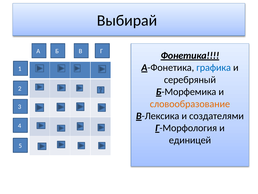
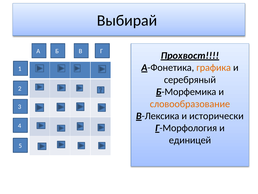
Фонетика: Фонетика -> Прохвост (190, 55)
графика colour: blue -> orange (214, 67)
создателями: создателями -> исторически (216, 116)
